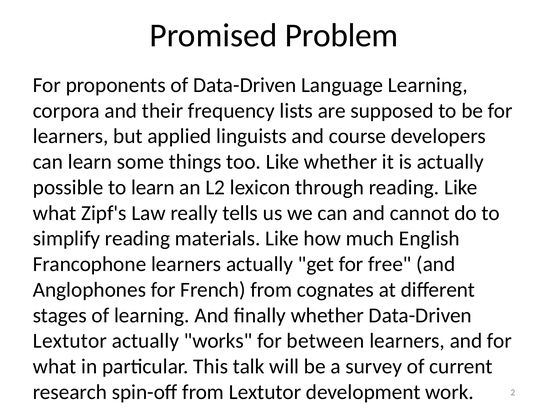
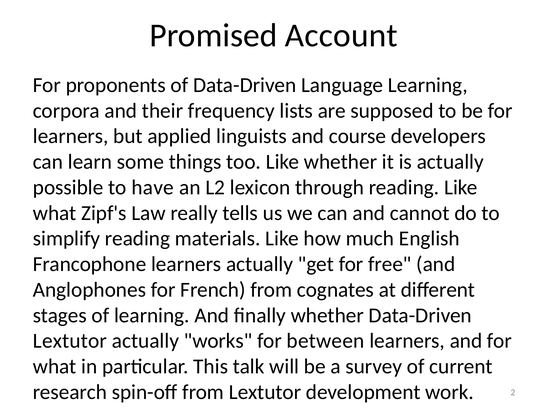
Problem: Problem -> Account (341, 35)
to learn: learn -> have (153, 187)
